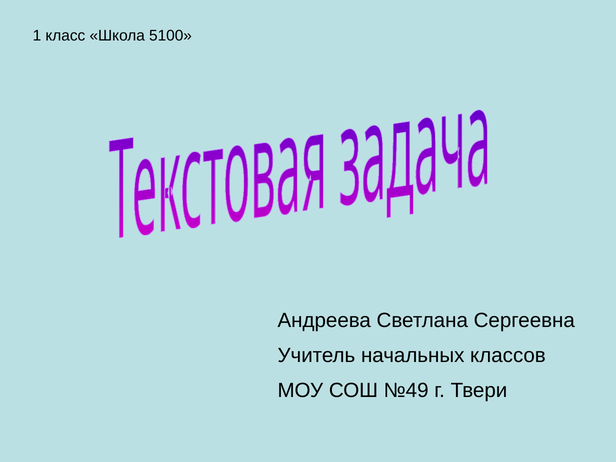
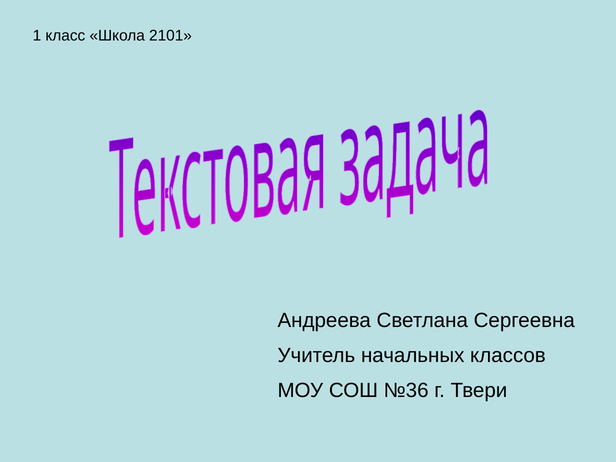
5100: 5100 -> 2101 (170, 36)
№49: №49 -> №36 (406, 390)
